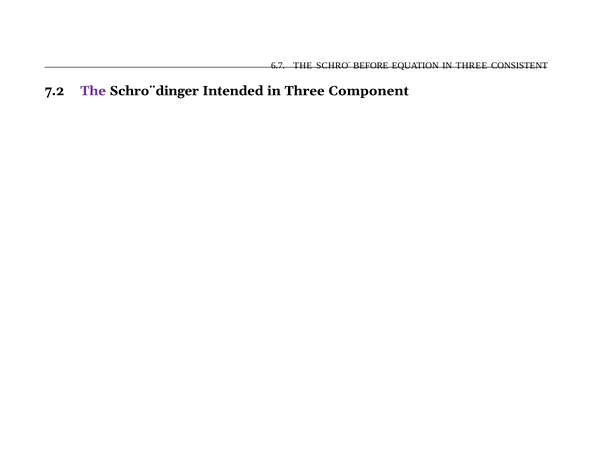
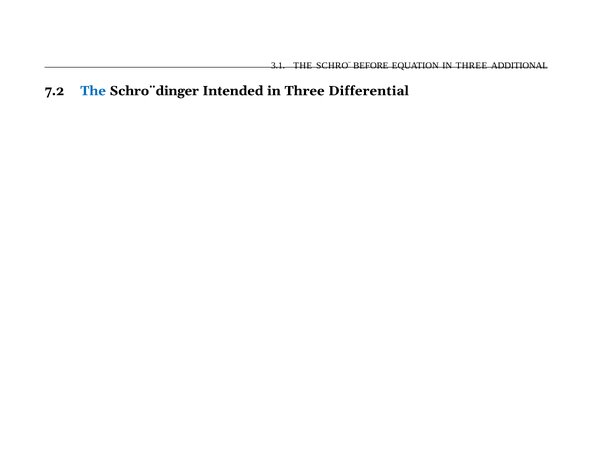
6.7: 6.7 -> 3.1 (278, 66)
CONSISTENT: CONSISTENT -> ADDITIONAL (520, 66)
The colour: purple -> blue (93, 91)
Component: Component -> Differential (369, 91)
